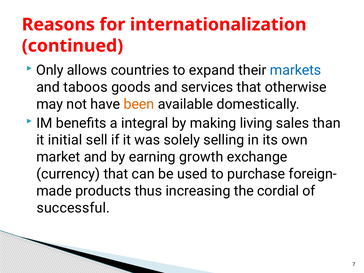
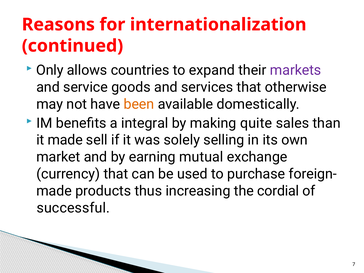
markets colour: blue -> purple (296, 70)
taboos: taboos -> service (86, 87)
living: living -> quite (256, 123)
it initial: initial -> made (65, 140)
growth: growth -> mutual (201, 157)
